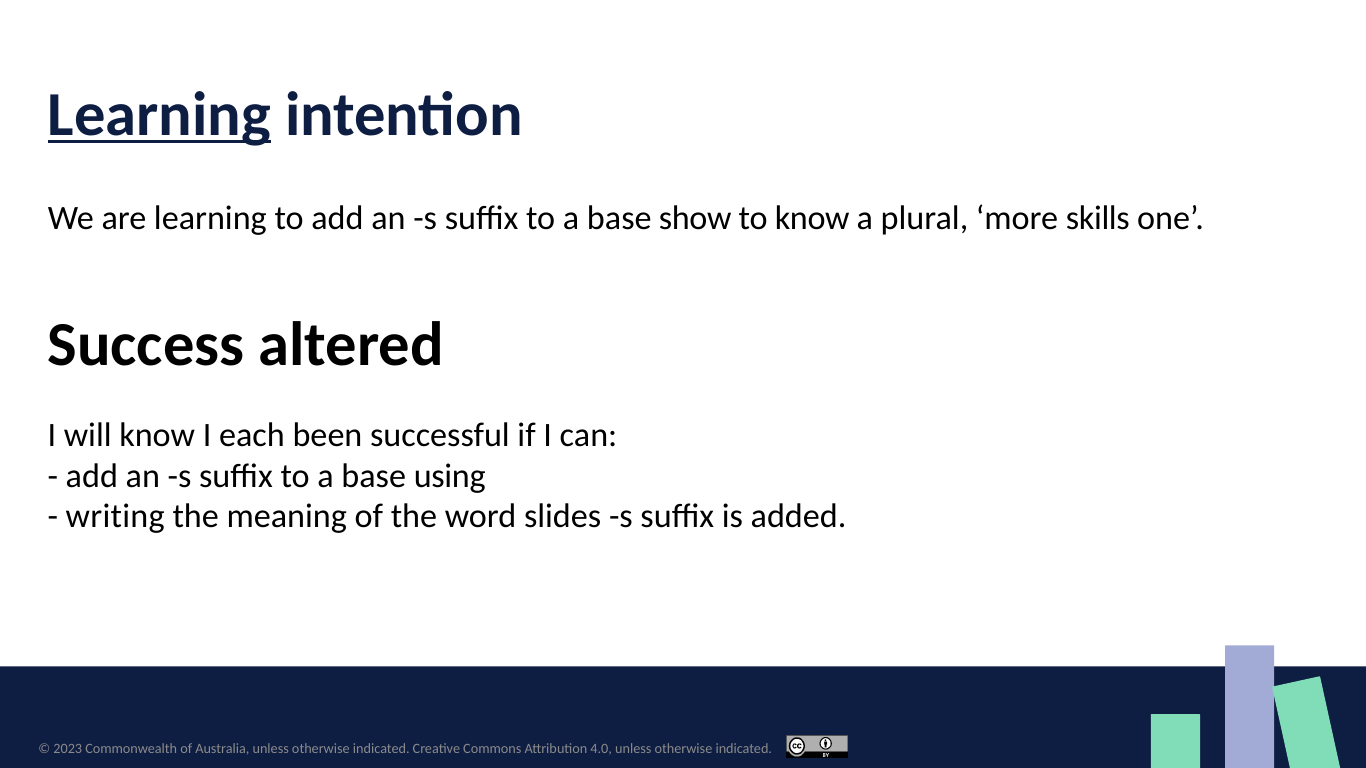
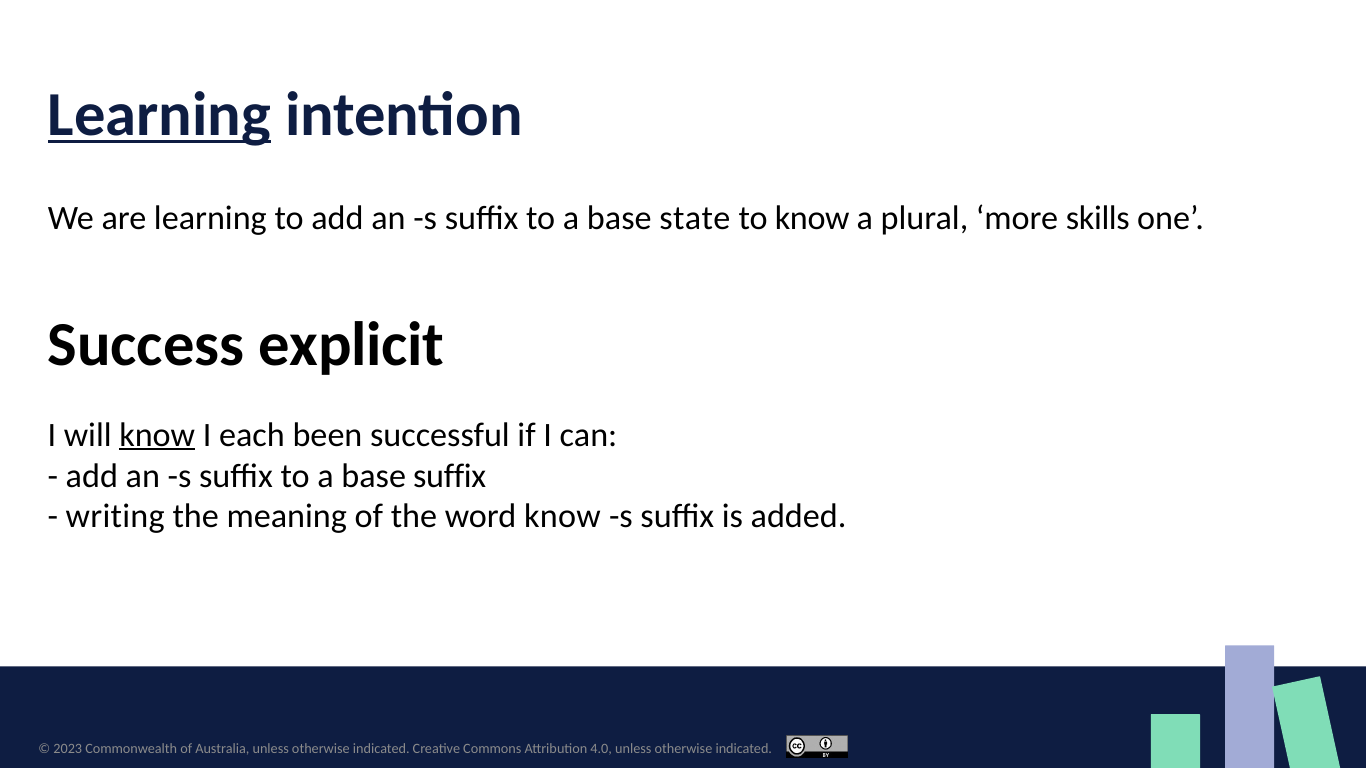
show: show -> state (695, 219)
altered: altered -> explicit (351, 345)
know underline: none -> present (157, 435)
base using: using -> suffix (450, 476)
word slides: slides -> know (562, 517)
